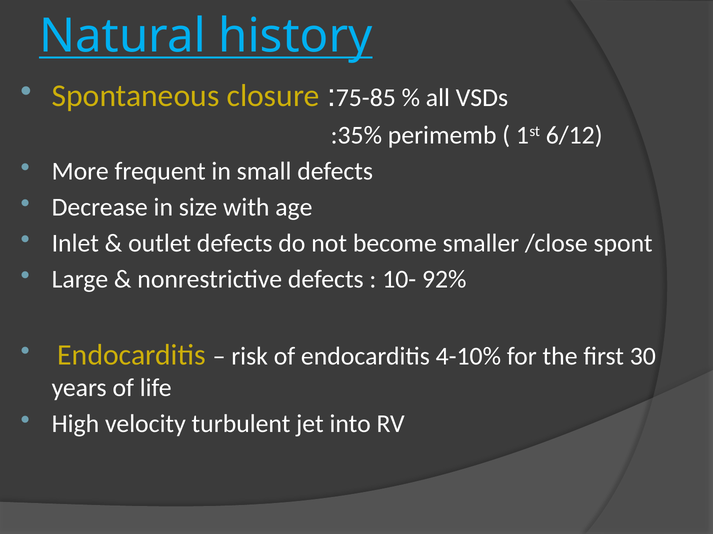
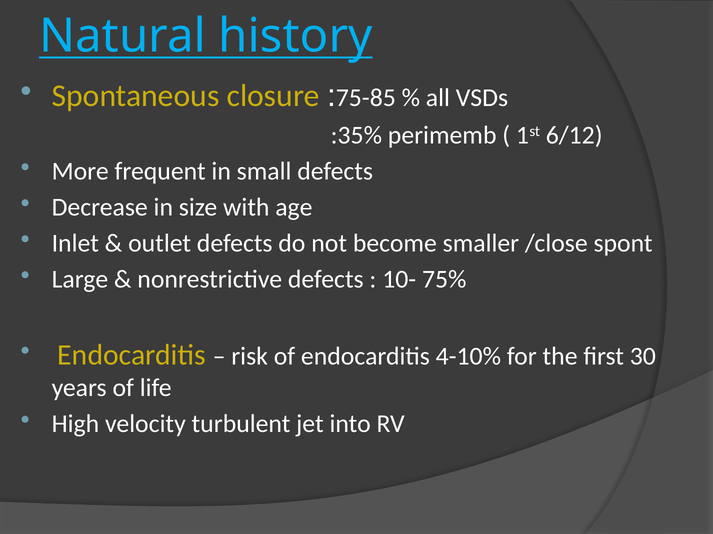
92%: 92% -> 75% (444, 280)
